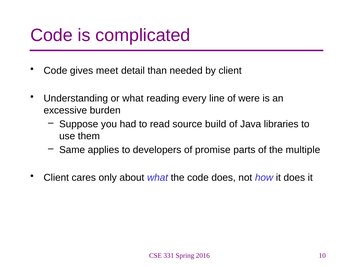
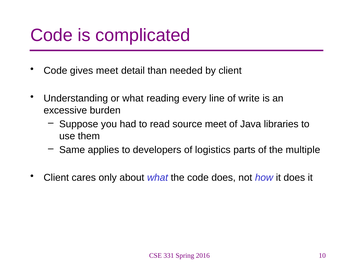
were: were -> write (249, 98)
source build: build -> meet (216, 124)
promise: promise -> logistics (213, 150)
